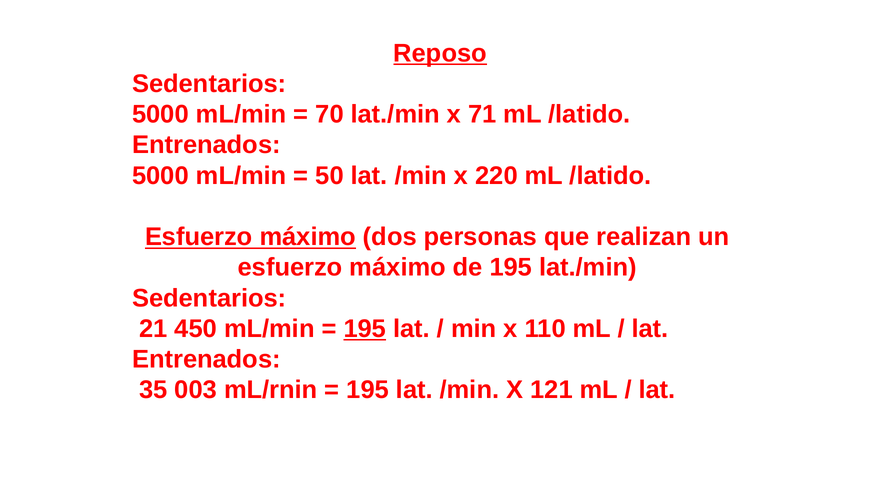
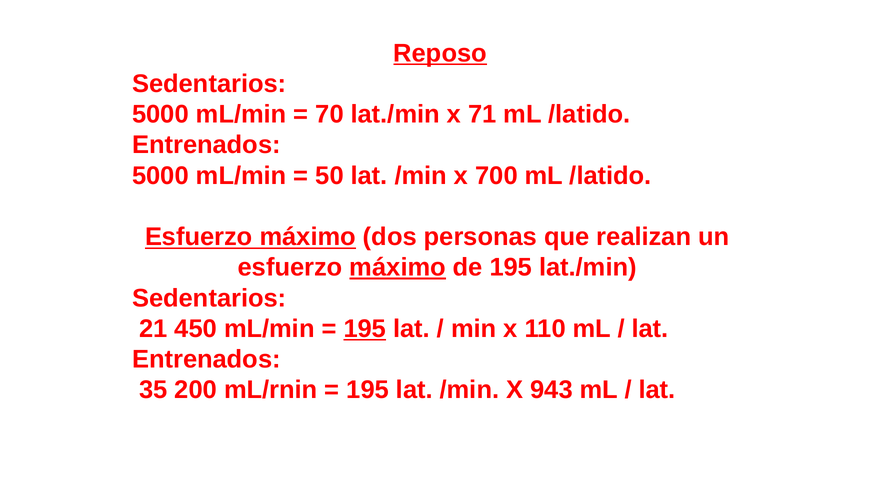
220: 220 -> 700 (496, 176)
máximo underline: none -> present (398, 268)
003: 003 -> 200 (196, 390)
121: 121 -> 943 (551, 390)
